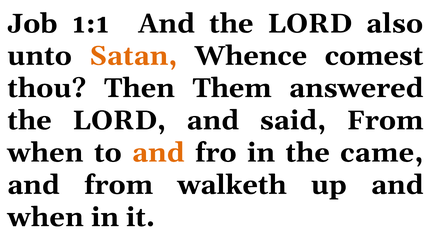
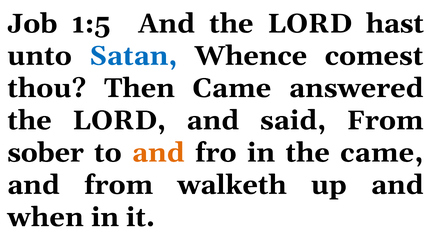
1:1: 1:1 -> 1:5 (91, 24)
also: also -> hast (395, 24)
Satan colour: orange -> blue (133, 56)
Then Them: Them -> Came (232, 88)
when: when -> sober (46, 153)
